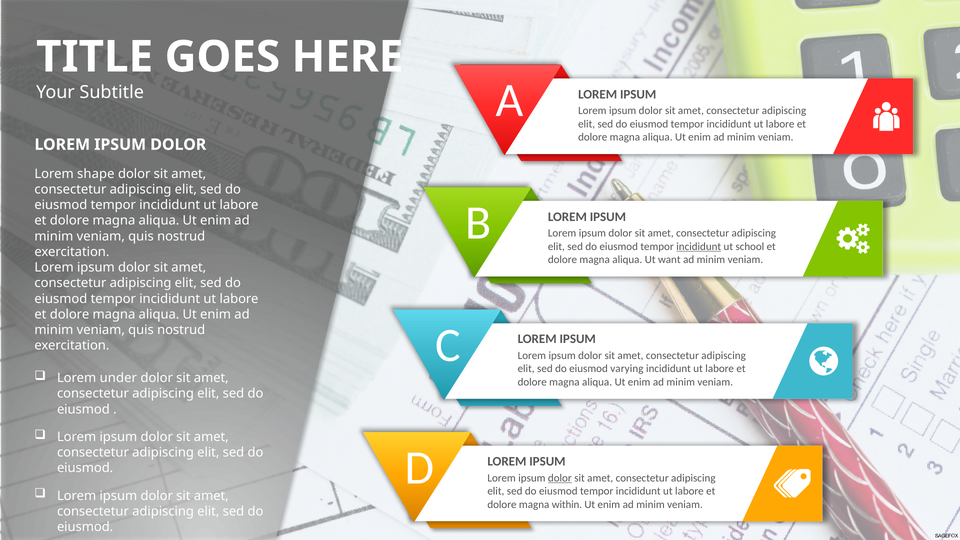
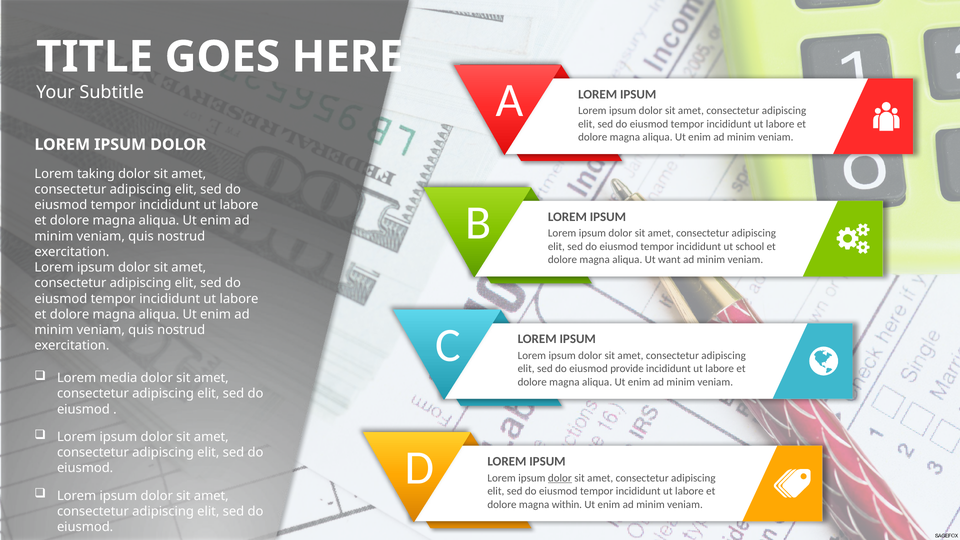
shape: shape -> taking (96, 174)
incididunt underline: present -> none (699, 246)
varying: varying -> provide (627, 369)
under: under -> media (118, 378)
